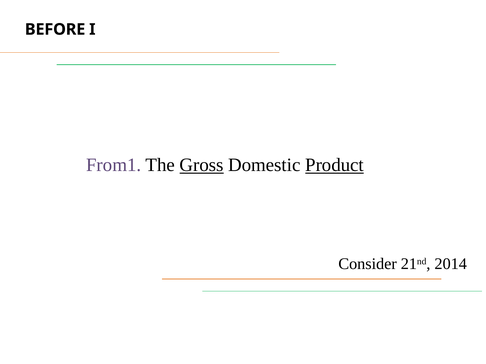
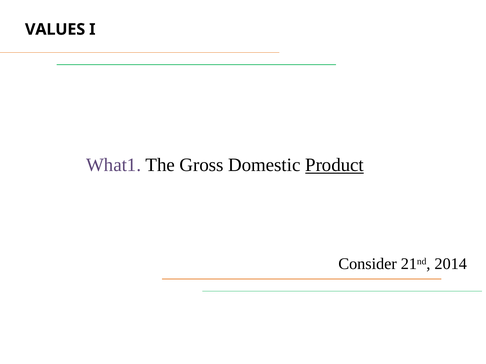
BEFORE: BEFORE -> VALUES (55, 29)
From1: From1 -> What1 (114, 165)
Gross underline: present -> none (202, 165)
